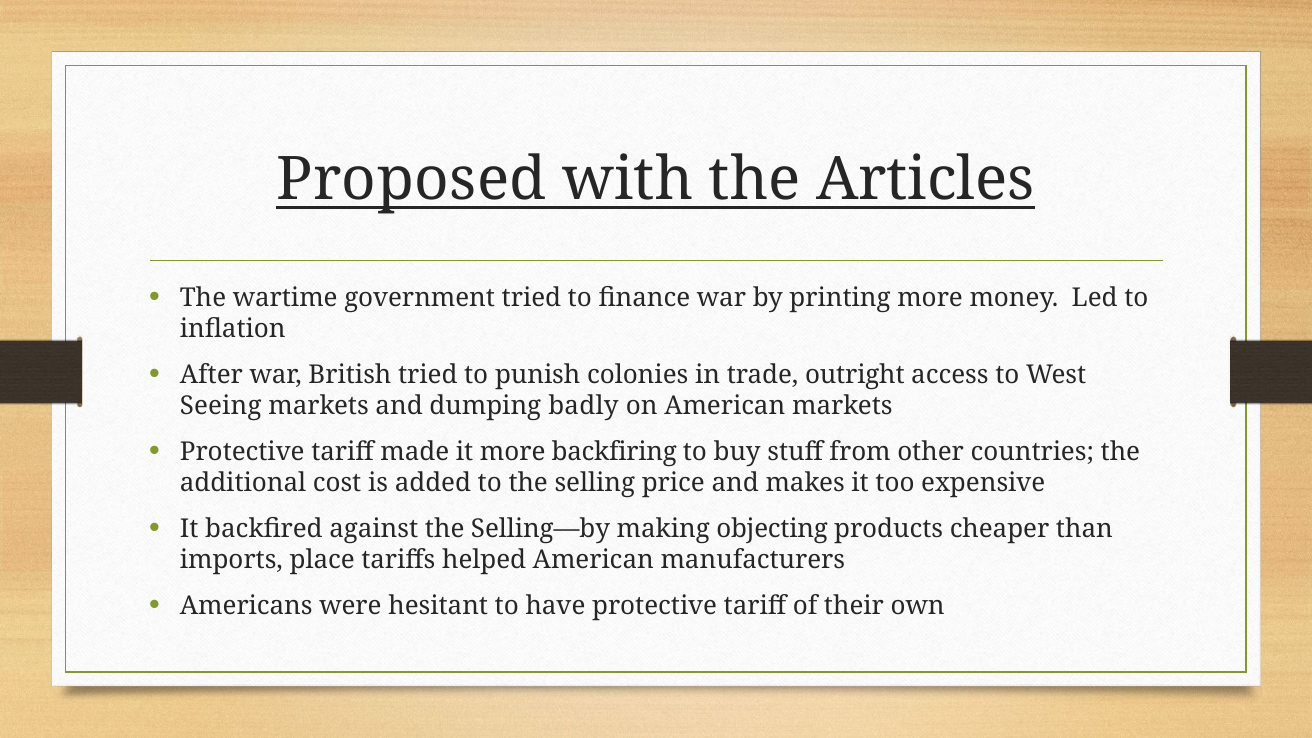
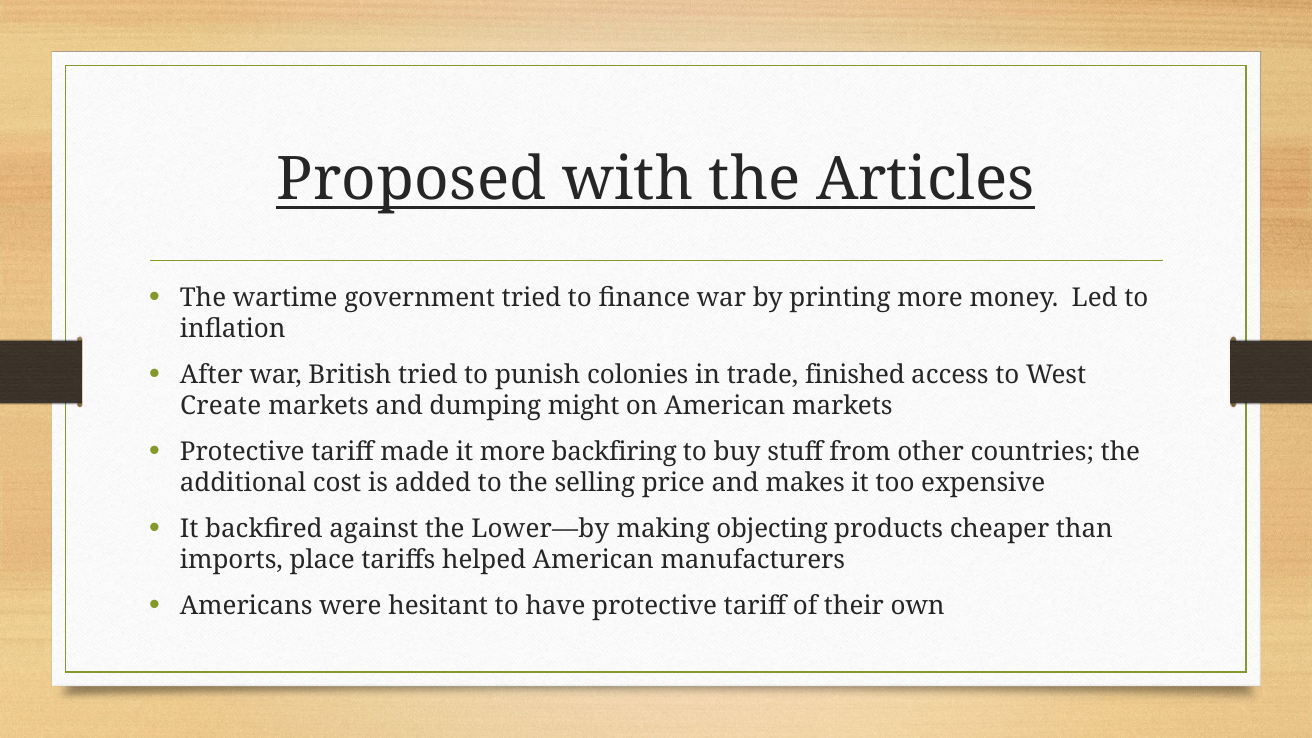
outright: outright -> finished (855, 375)
Seeing: Seeing -> Create (221, 406)
badly: badly -> might (584, 406)
Selling—by: Selling—by -> Lower—by (540, 529)
